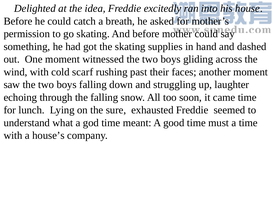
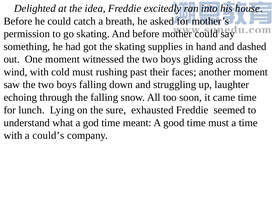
cold scarf: scarf -> must (83, 72)
house’s: house’s -> could’s (48, 135)
